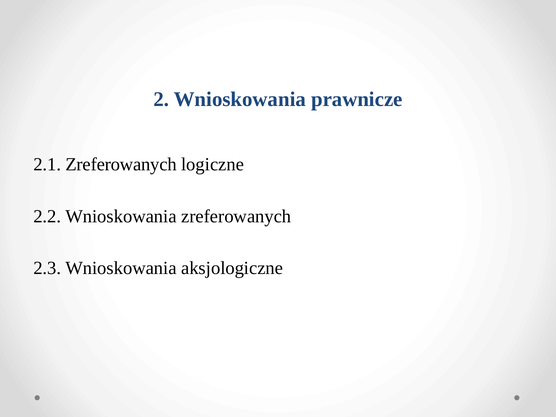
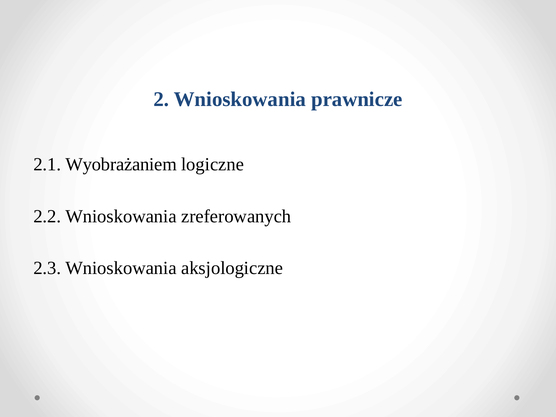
2.1 Zreferowanych: Zreferowanych -> Wyobrażaniem (121, 164)
